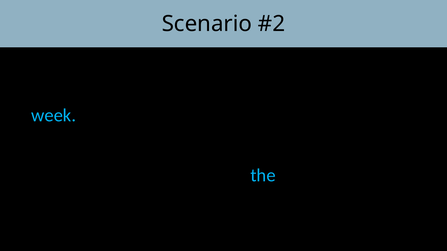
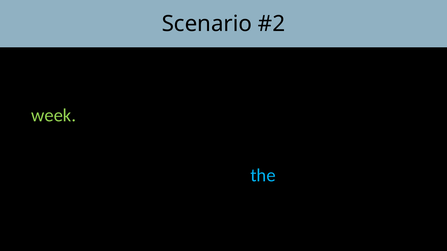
week colour: light blue -> light green (54, 115)
